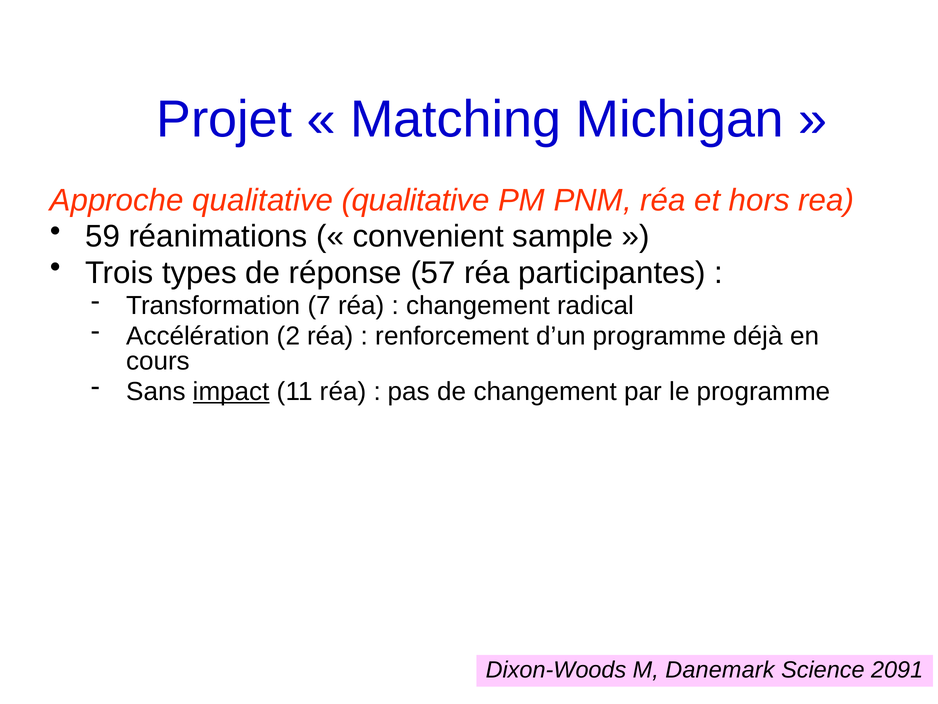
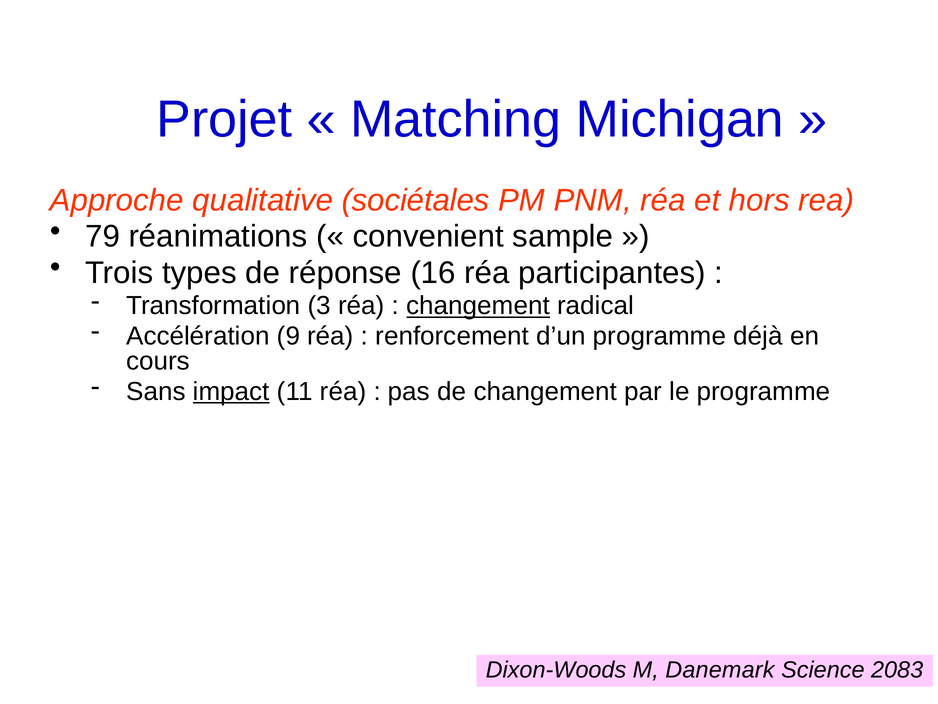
qualitative qualitative: qualitative -> sociétales (416, 200)
59: 59 -> 79 (103, 236)
57: 57 -> 16 (433, 273)
7: 7 -> 3 (319, 306)
changement underline: none -> present (478, 306)
2: 2 -> 9 (288, 336)
2091: 2091 -> 2083 (897, 669)
